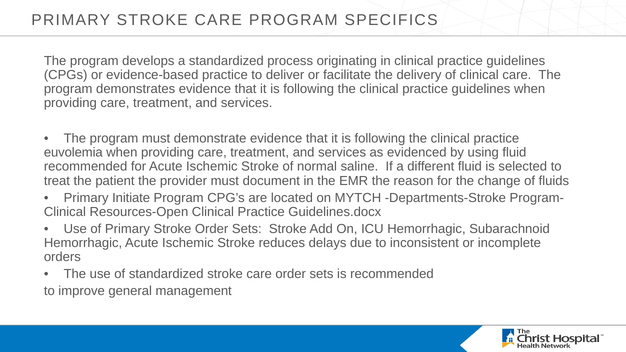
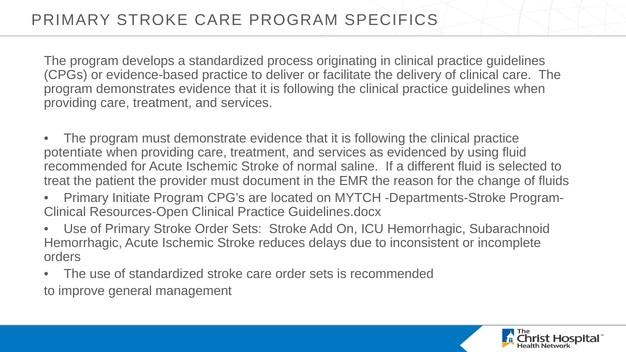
euvolemia: euvolemia -> potentiate (73, 153)
